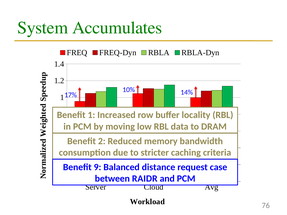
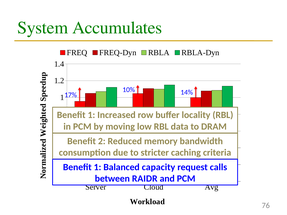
9: 9 -> 1 (98, 167)
distance: distance -> capacity (158, 167)
case: case -> calls (218, 167)
